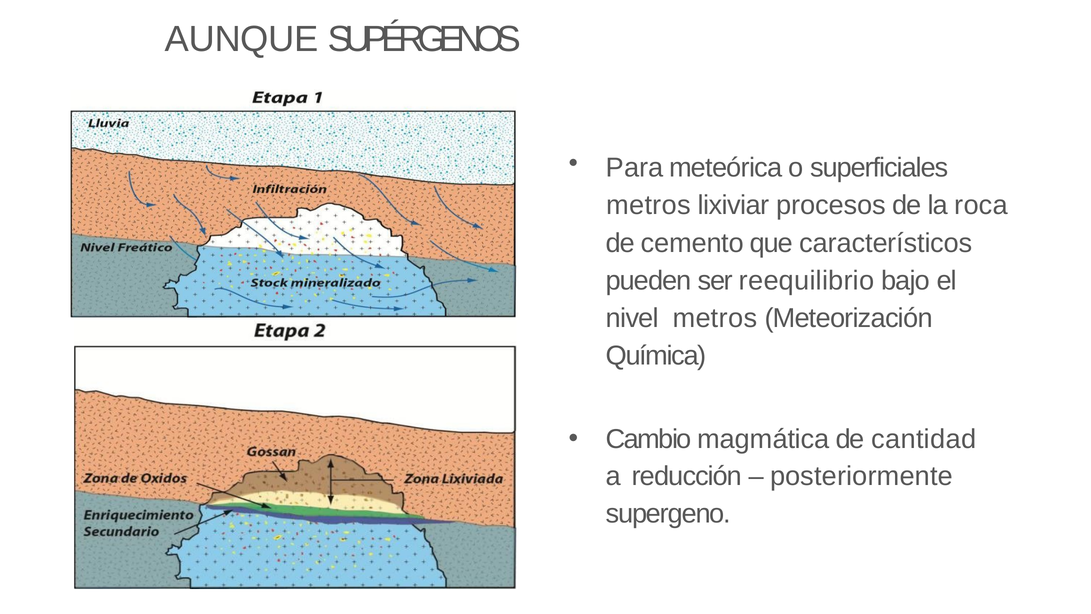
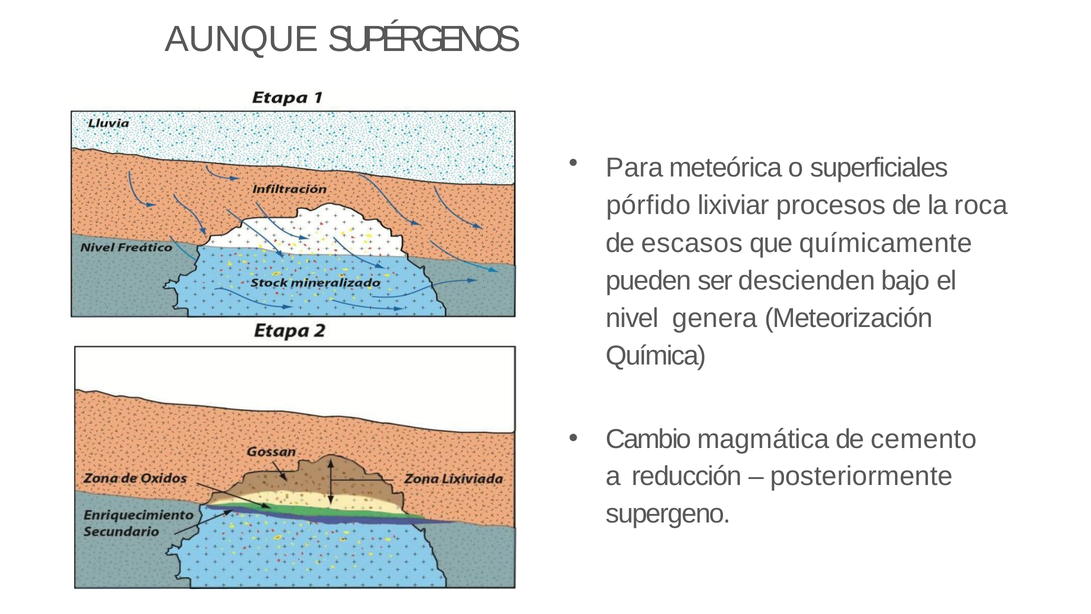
metros: metros -> pórfido (649, 205)
cemento: cemento -> escasos (692, 243)
característicos: característicos -> químicamente (886, 243)
reequilibrio: reequilibrio -> descienden (807, 281)
nivel metros: metros -> genera (715, 318)
cantidad: cantidad -> cemento (924, 439)
